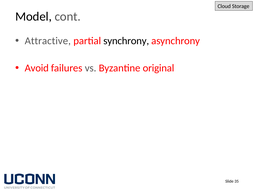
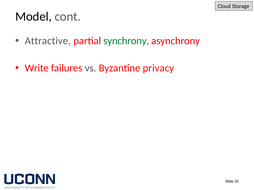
synchrony colour: black -> green (126, 41)
Avoid: Avoid -> Write (37, 68)
original: original -> privacy (158, 68)
